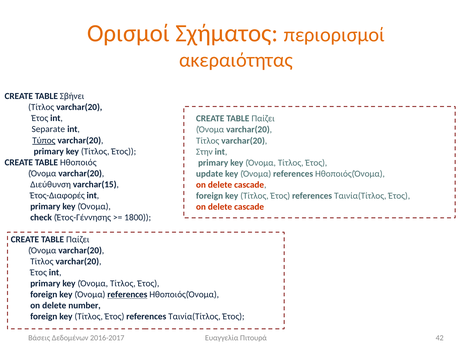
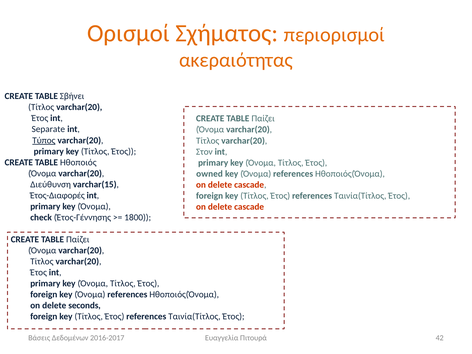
Στην: Στην -> Στον (204, 152)
update: update -> owned (210, 174)
references underline: present -> none (127, 295)
number: number -> seconds (85, 306)
